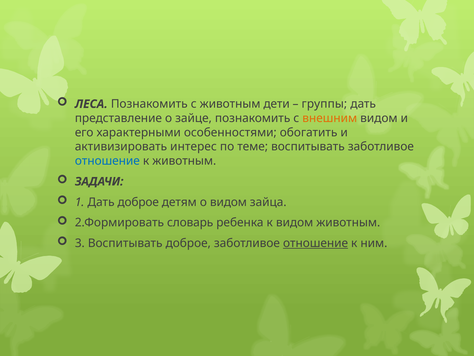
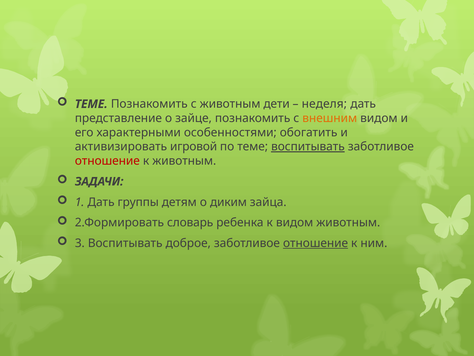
ЛЕСА: ЛЕСА -> ТЕМЕ (91, 104)
группы: группы -> неделя (324, 104)
интерес: интерес -> игровой (194, 147)
воспитывать underline: none -> present (308, 147)
отношение colour: blue -> red (107, 161)
Дать доброе: доброе -> группы (138, 202)
о видом: видом -> диким (228, 202)
